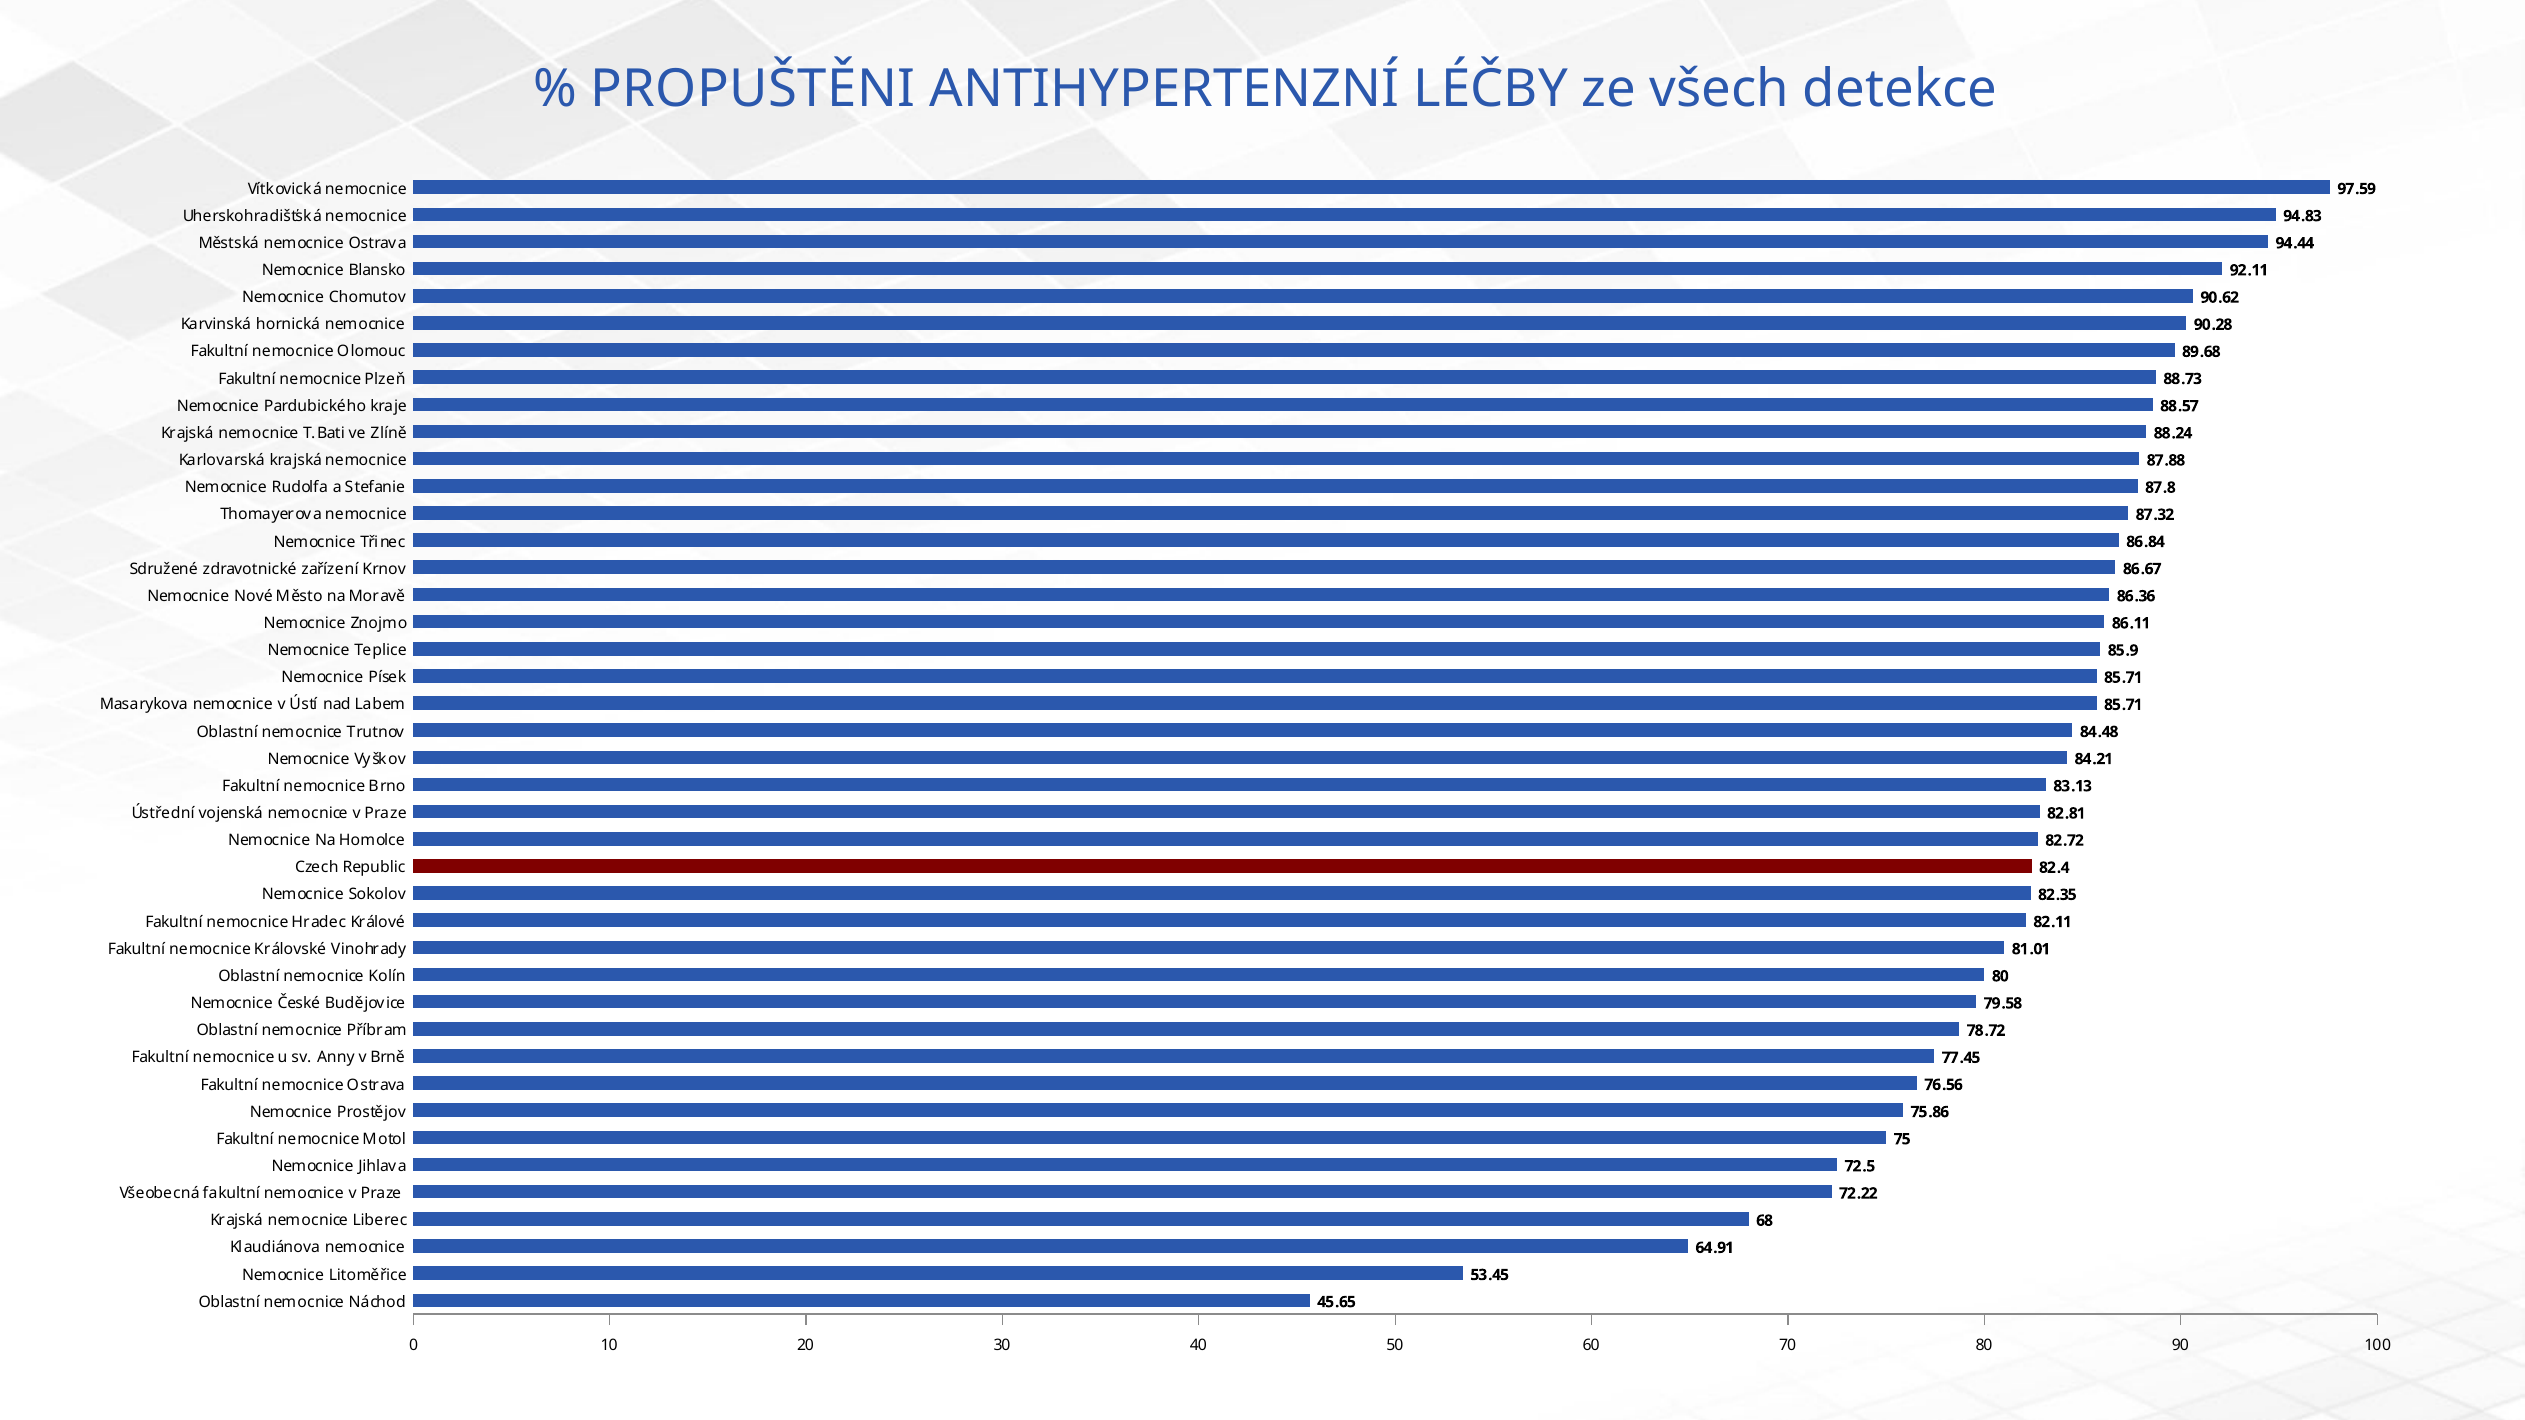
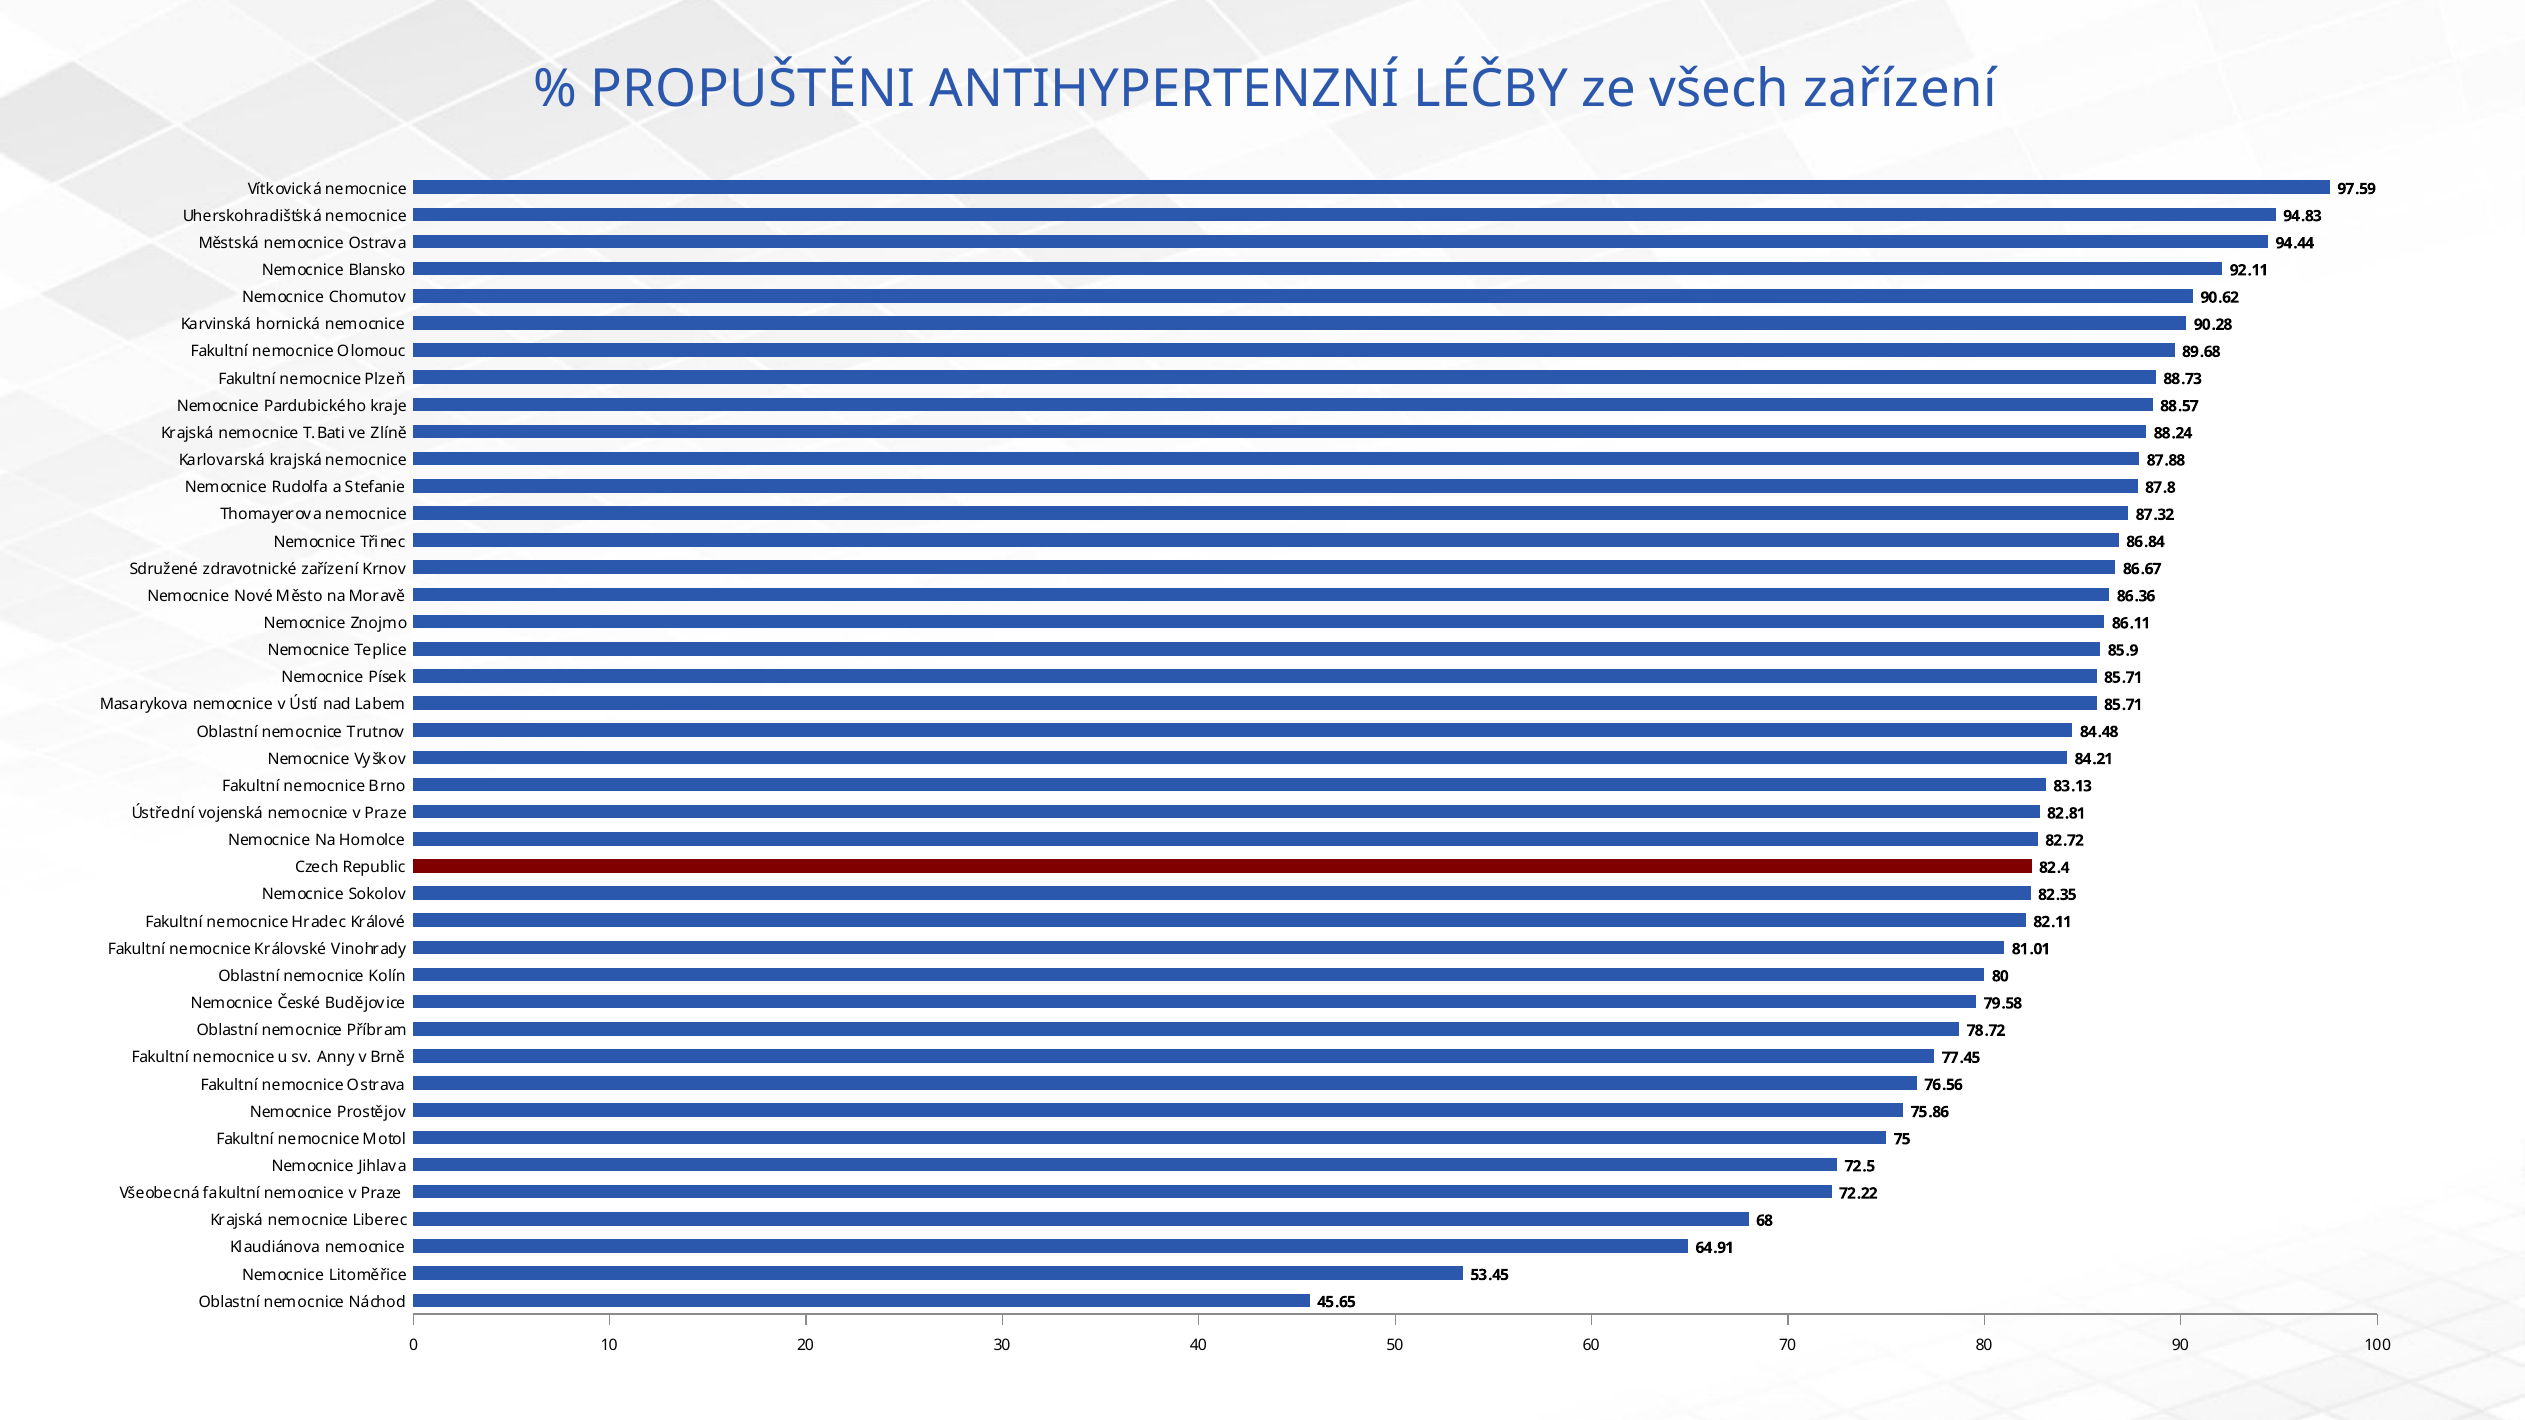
všech detekce: detekce -> zařízení (1900, 89)
